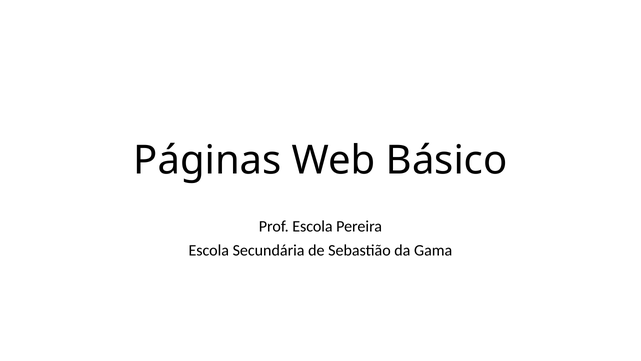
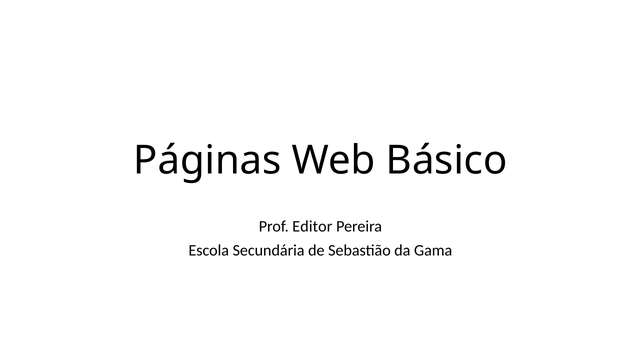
Prof Escola: Escola -> Editor (312, 226)
